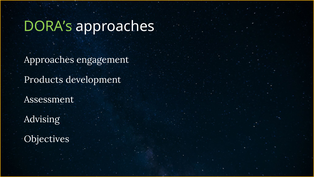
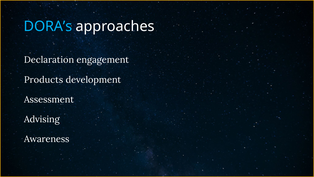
DORA’s colour: light green -> light blue (48, 26)
Approaches: Approaches -> Declaration (49, 60)
Objectives: Objectives -> Awareness (47, 139)
